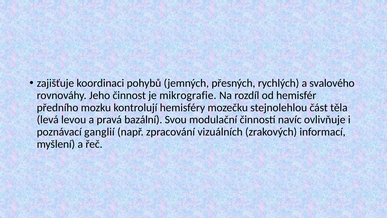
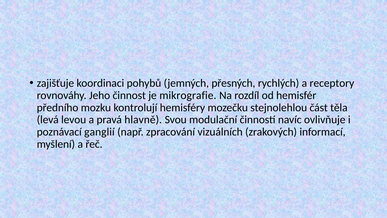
svalového: svalového -> receptory (332, 83)
bazální: bazální -> hlavně (143, 120)
